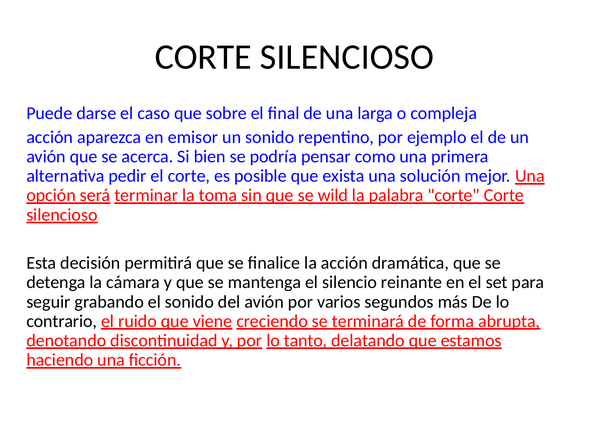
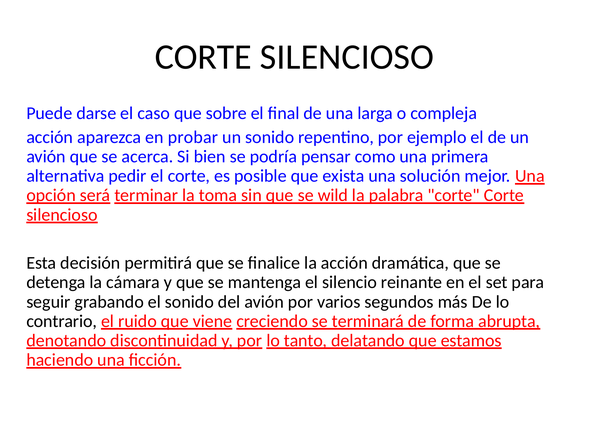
emisor: emisor -> probar (193, 137)
